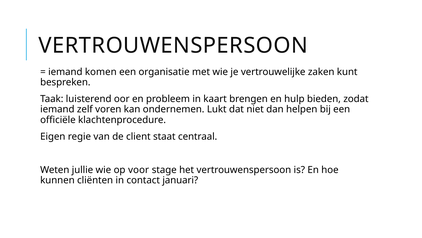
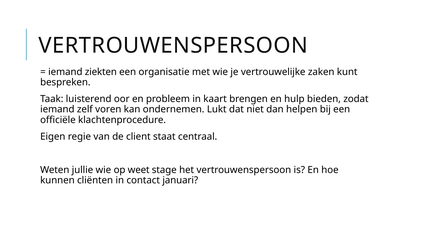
komen: komen -> ziekten (101, 72)
voor: voor -> weet (139, 169)
